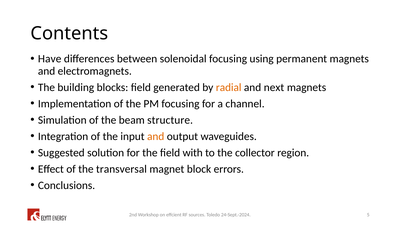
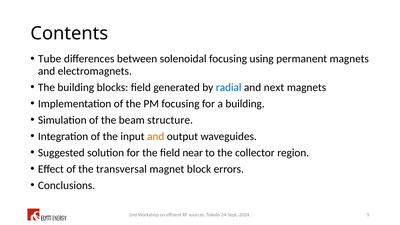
Have: Have -> Tube (50, 59)
radial colour: orange -> blue (229, 87)
a channel: channel -> building (245, 104)
with: with -> near (193, 153)
